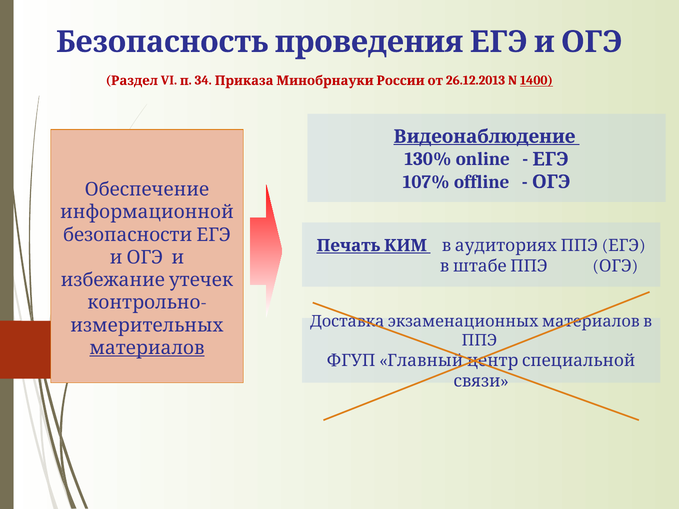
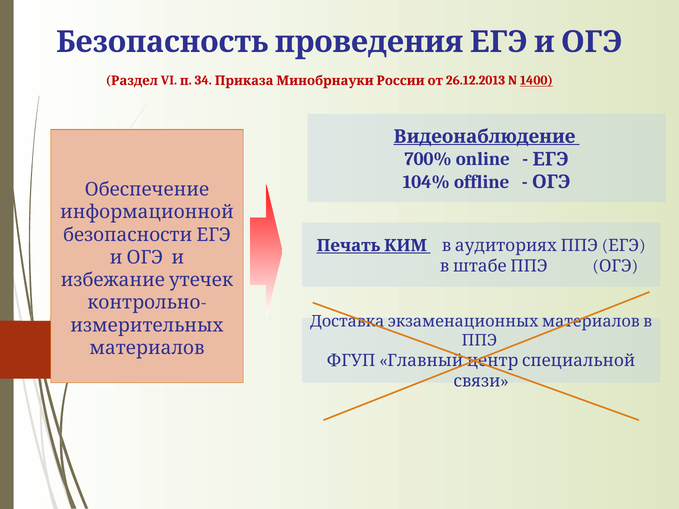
130%: 130% -> 700% (428, 159)
107%: 107% -> 104% (426, 182)
материалов underline: present -> none (147, 348)
